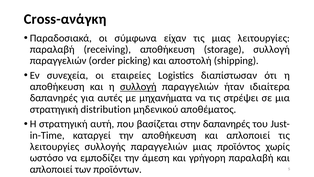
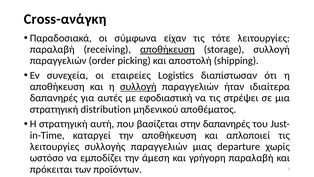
τις μιας: μιας -> τότε (221, 38)
αποθήκευση underline: none -> present (167, 49)
μηχανήματα: μηχανήματα -> εφοδιαστική (166, 98)
προϊόντος: προϊόντος -> departure (239, 146)
απλοποιεί: απλοποιεί -> πρόκειται (51, 169)
